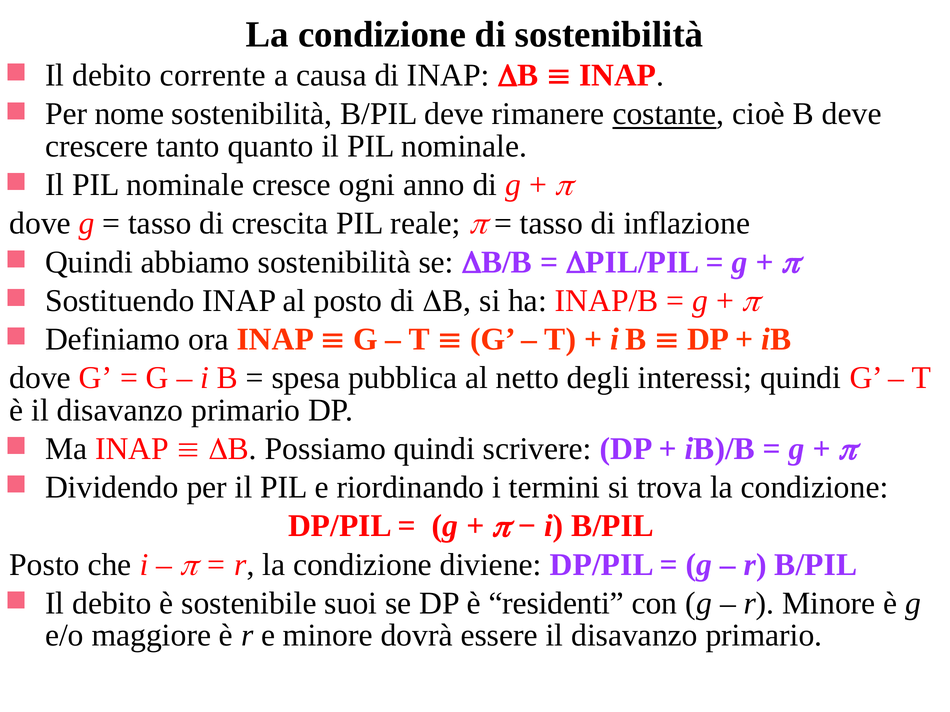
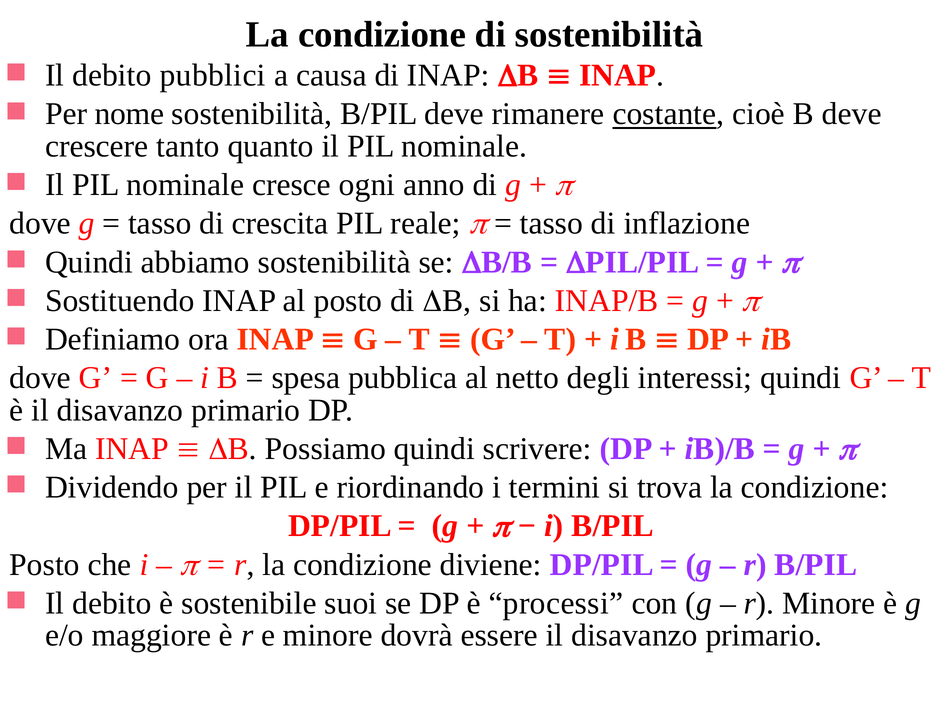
corrente: corrente -> pubblici (213, 75)
residenti: residenti -> processi (556, 604)
